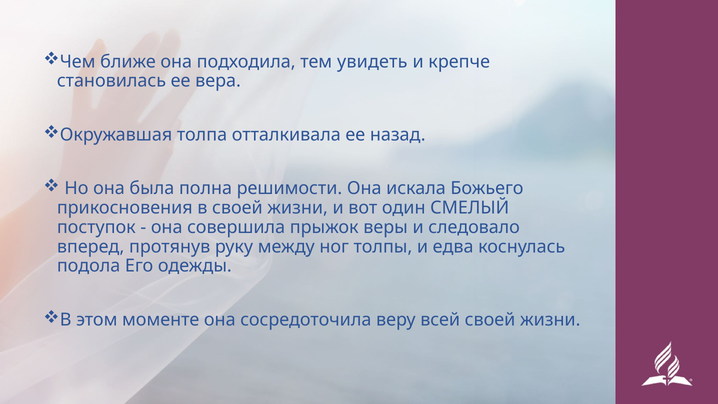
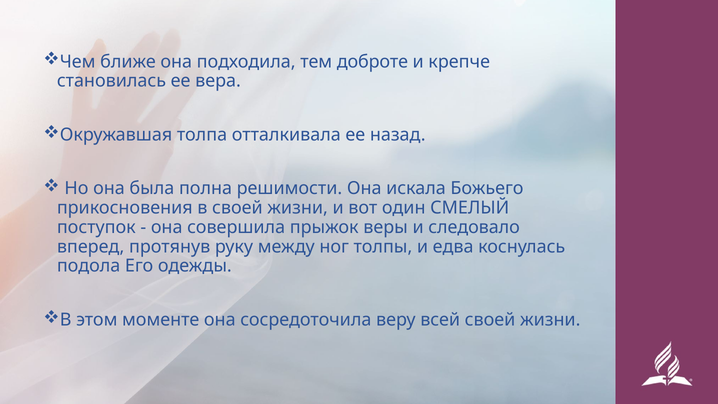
увидеть: увидеть -> доброте (372, 62)
